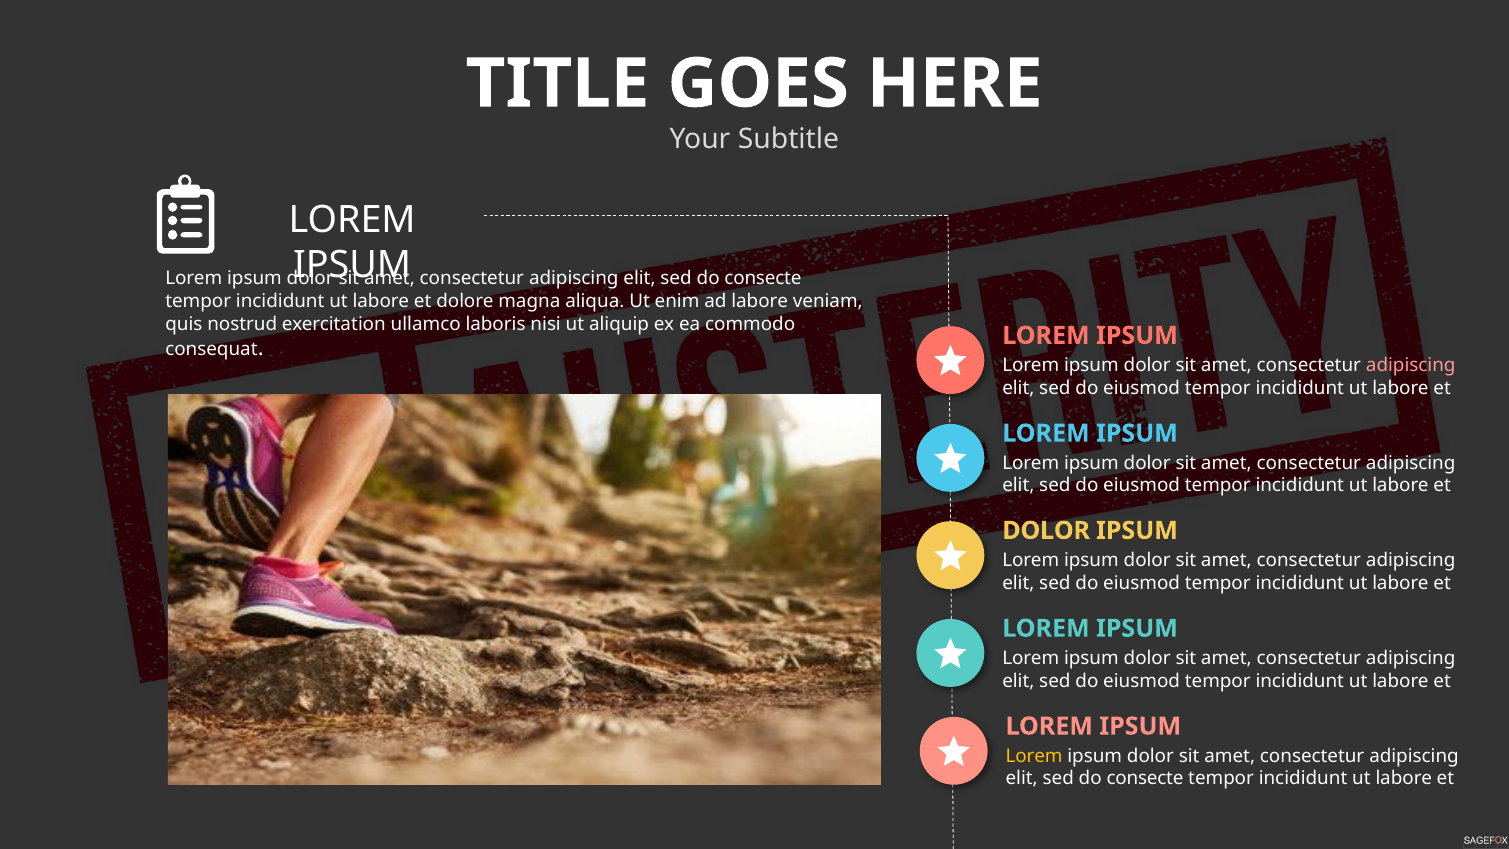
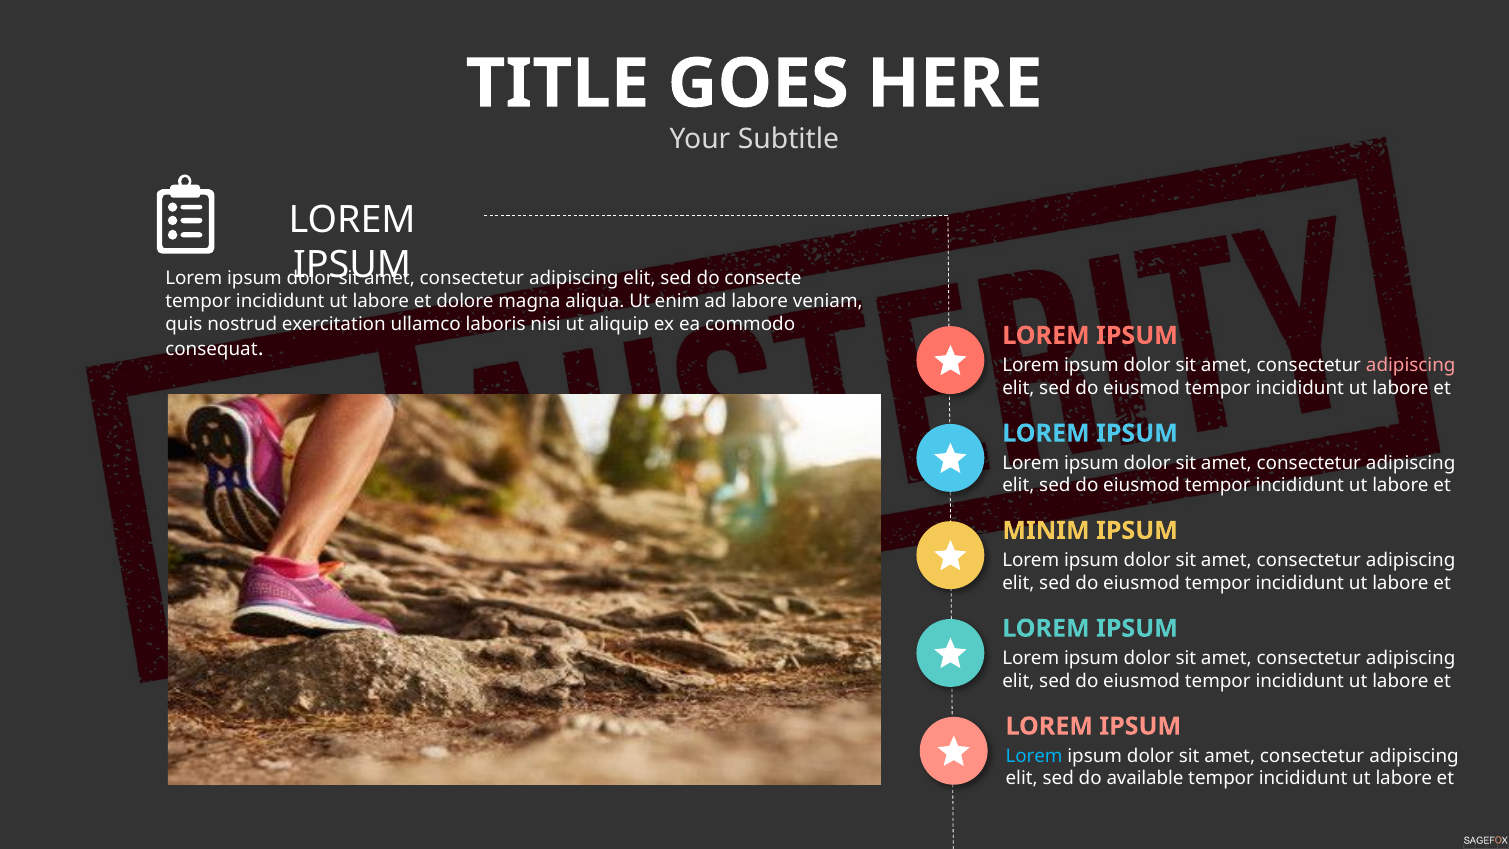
DOLOR: DOLOR -> MINIM (1046, 530)
Lorem colour: yellow -> light blue (1034, 756)
consecte: consecte -> available (1145, 778)
